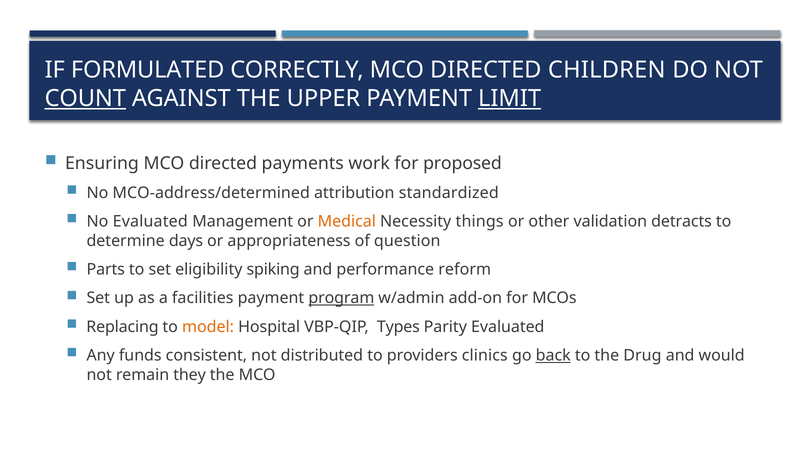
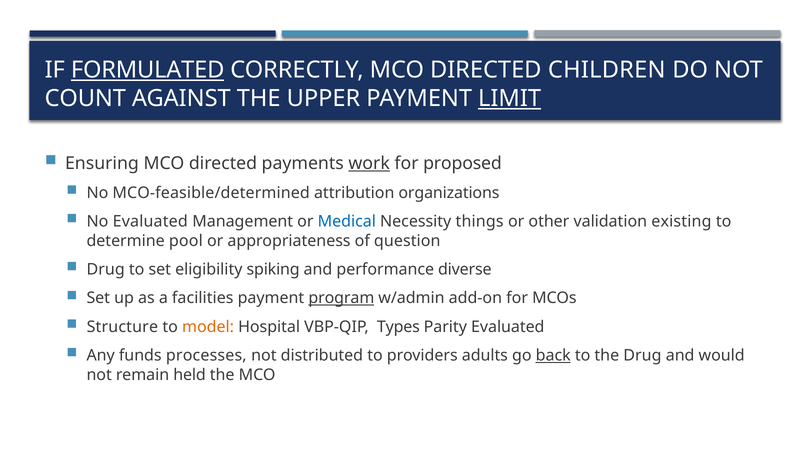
FORMULATED underline: none -> present (148, 70)
COUNT underline: present -> none (85, 98)
work underline: none -> present (369, 163)
MCO-address/determined: MCO-address/determined -> MCO-feasible/determined (211, 193)
standardized: standardized -> organizations (449, 193)
Medical colour: orange -> blue (347, 221)
detracts: detracts -> existing (681, 221)
days: days -> pool (186, 241)
Parts: Parts -> Drug (106, 269)
reform: reform -> diverse (465, 269)
Replacing: Replacing -> Structure (122, 327)
consistent: consistent -> processes (206, 355)
clinics: clinics -> adults (485, 355)
they: they -> held (190, 374)
